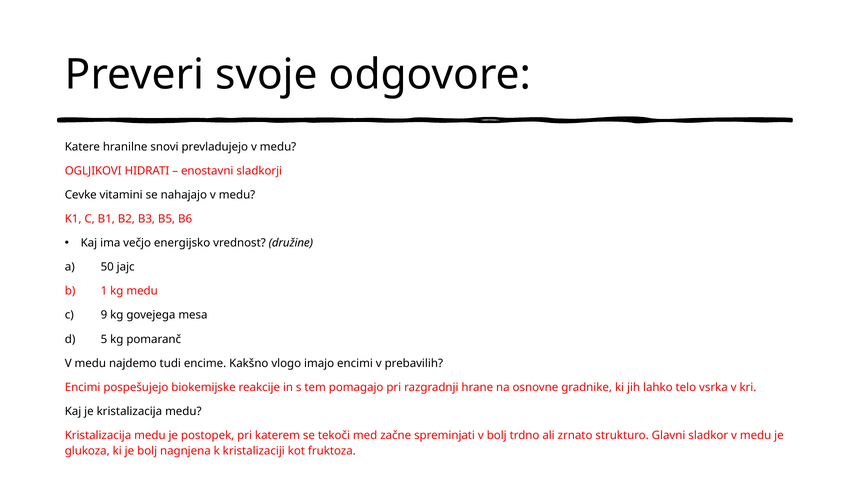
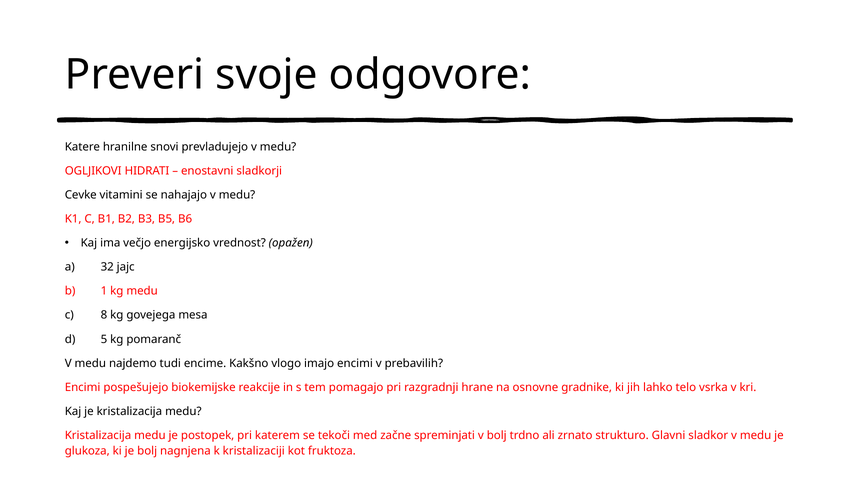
družine: družine -> opažen (291, 243)
50: 50 -> 32 (107, 267)
9: 9 -> 8 (104, 315)
